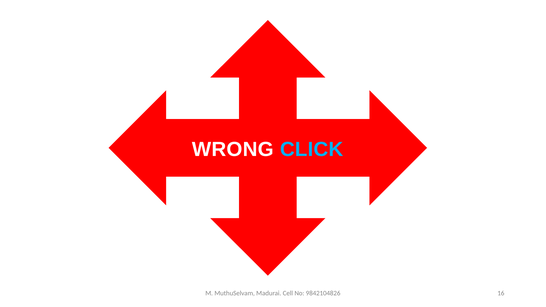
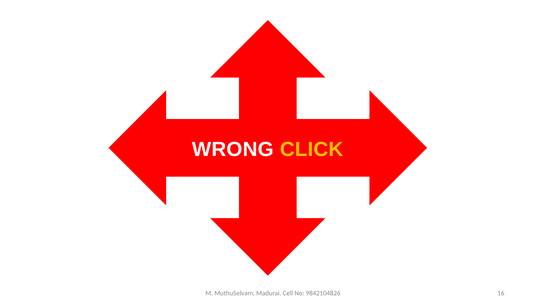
CLICK colour: light blue -> yellow (312, 149)
